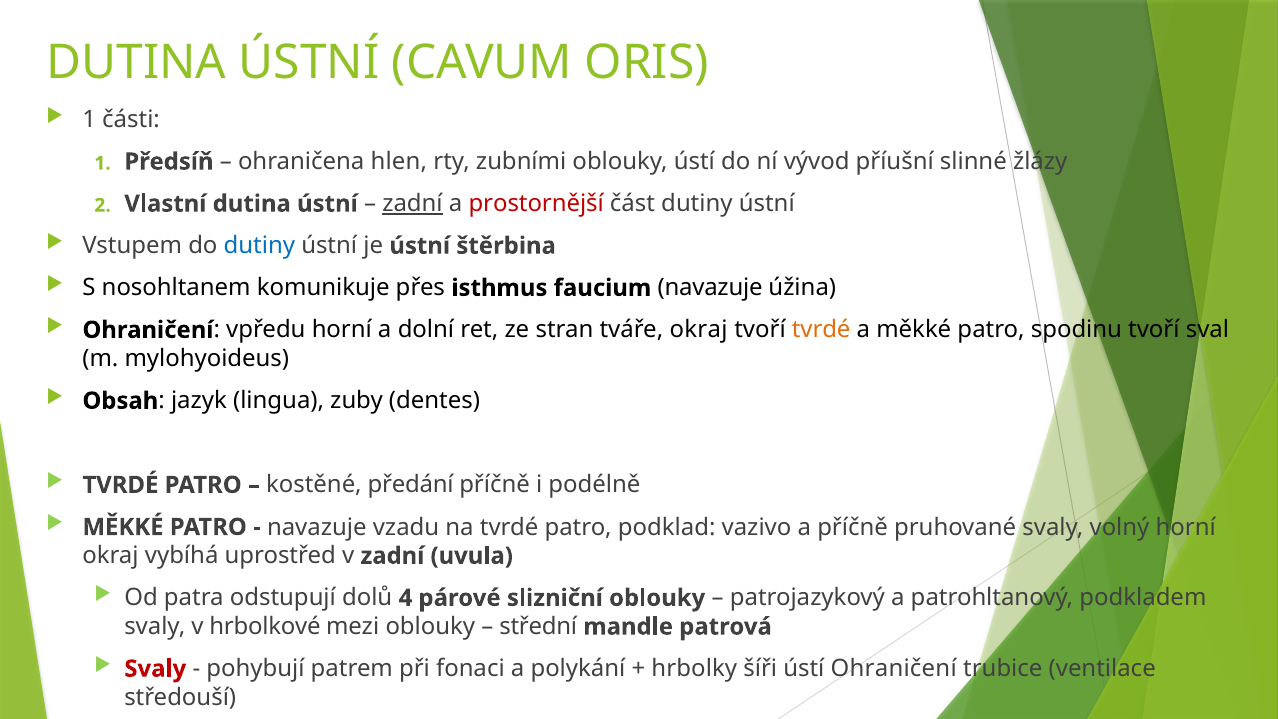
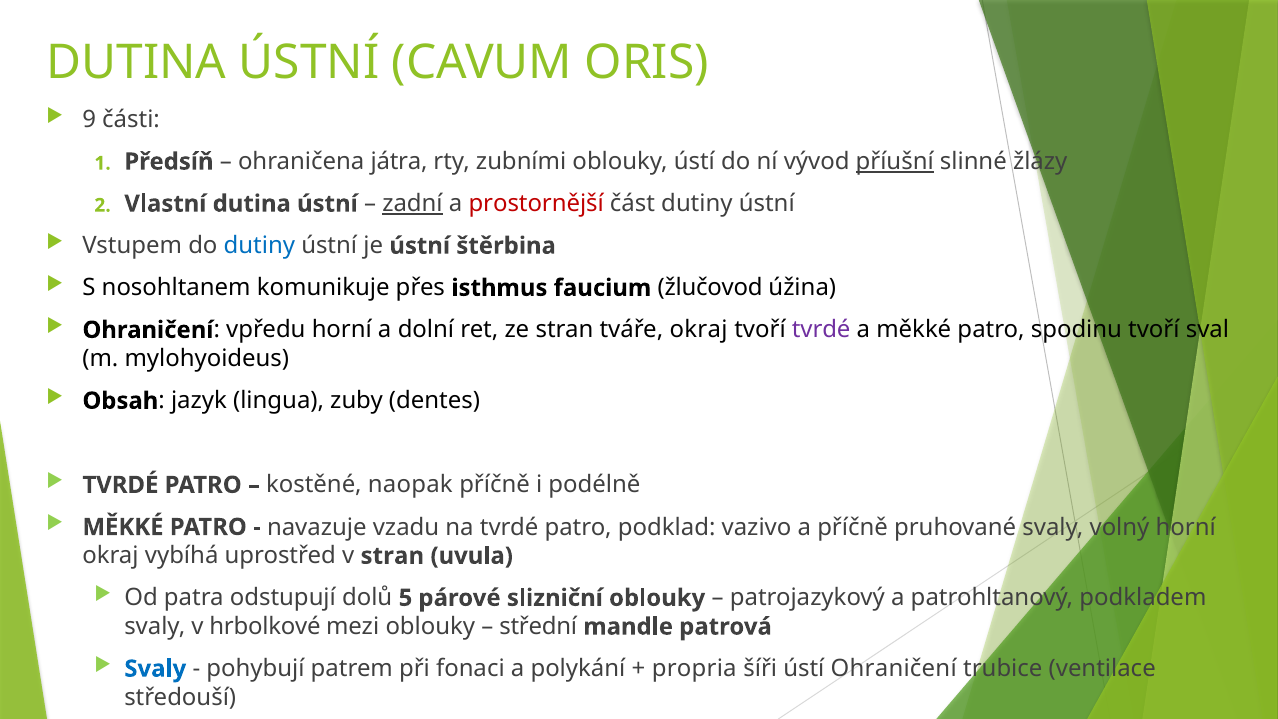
1: 1 -> 9 (89, 120)
hlen: hlen -> játra (399, 162)
příušní underline: none -> present (895, 162)
faucium navazuje: navazuje -> žlučovod (710, 288)
tvrdé colour: orange -> purple (821, 330)
předání: předání -> naopak (410, 485)
v zadní: zadní -> stran (392, 556)
4: 4 -> 5 (405, 598)
Svaly colour: red -> blue (155, 669)
hrbolky: hrbolky -> propria (694, 669)
